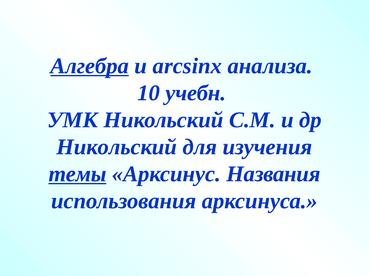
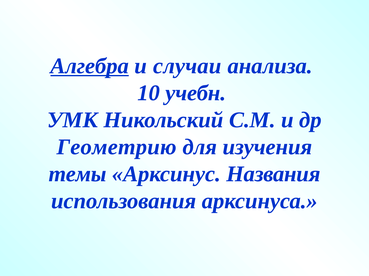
arcsinx: arcsinx -> случаи (187, 66)
Никольский: Никольский -> Геометрию (117, 147)
темы underline: present -> none (78, 174)
